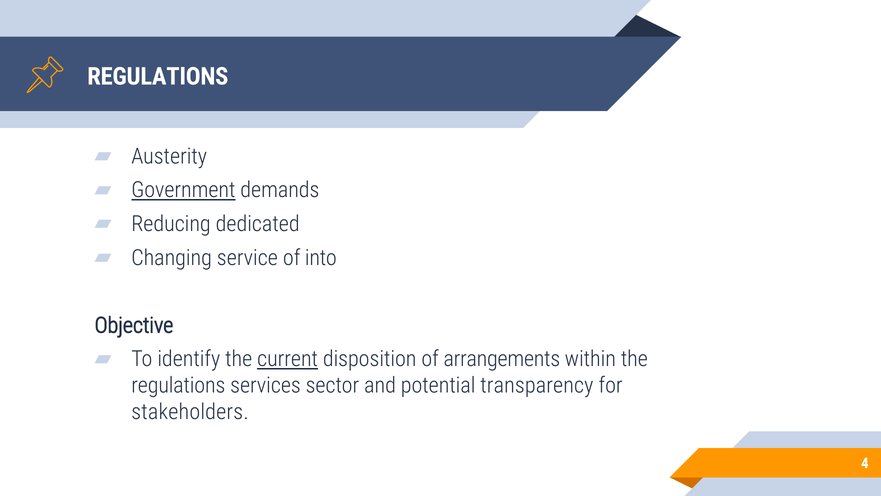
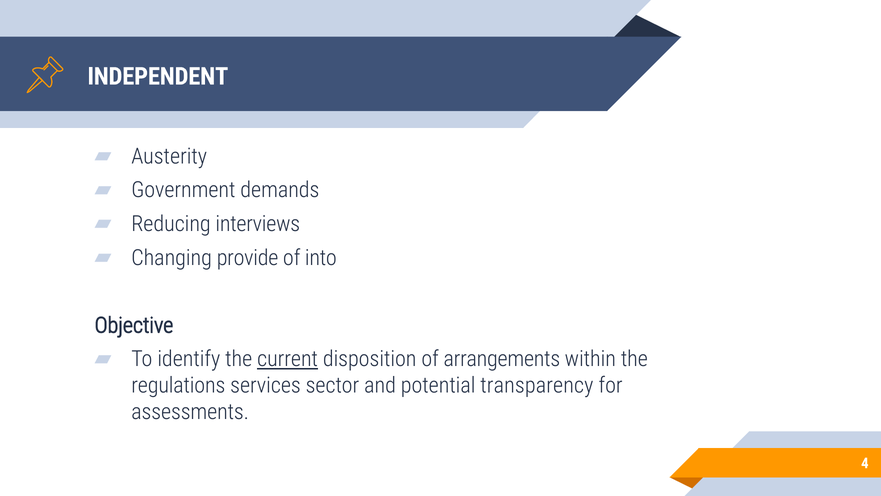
REGULATIONS: REGULATIONS -> INDEPENDENT (158, 76)
Government underline: present -> none (183, 190)
dedicated: dedicated -> interviews (258, 224)
service: service -> provide (248, 258)
stakeholders: stakeholders -> assessments (190, 412)
